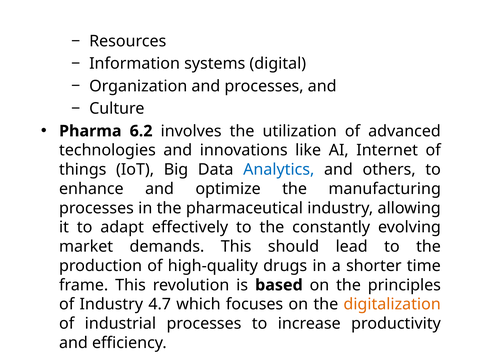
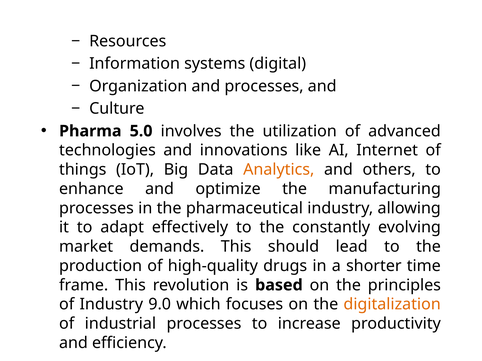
6.2: 6.2 -> 5.0 (141, 131)
Analytics colour: blue -> orange (279, 170)
4.7: 4.7 -> 9.0 (160, 305)
